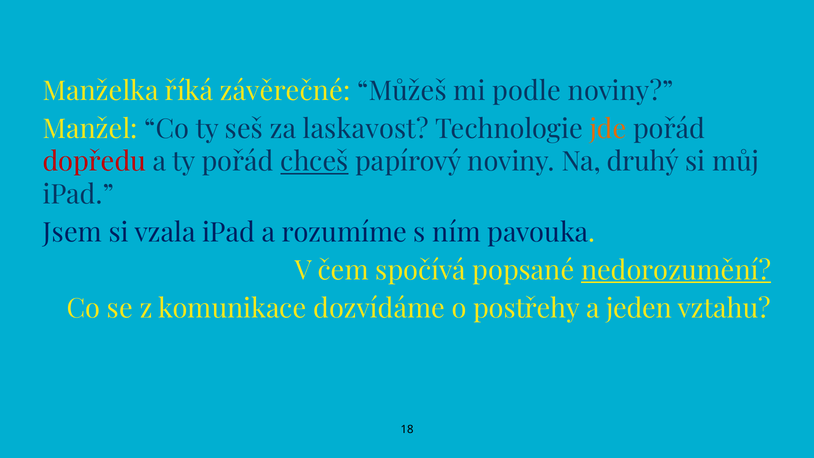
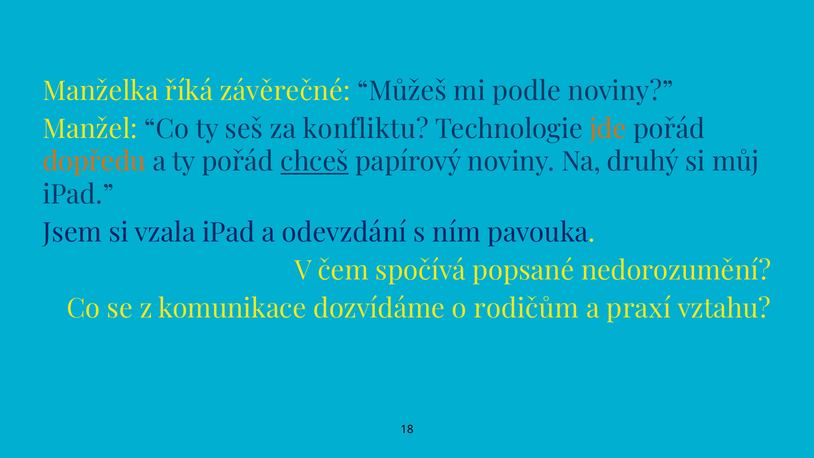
laskavost: laskavost -> konfliktu (366, 129)
dopředu colour: red -> orange (94, 162)
rozumíme: rozumíme -> odevzdání (344, 233)
nedorozumění underline: present -> none (676, 270)
postřehy: postřehy -> rodičům (526, 308)
jeden: jeden -> praxí (639, 308)
